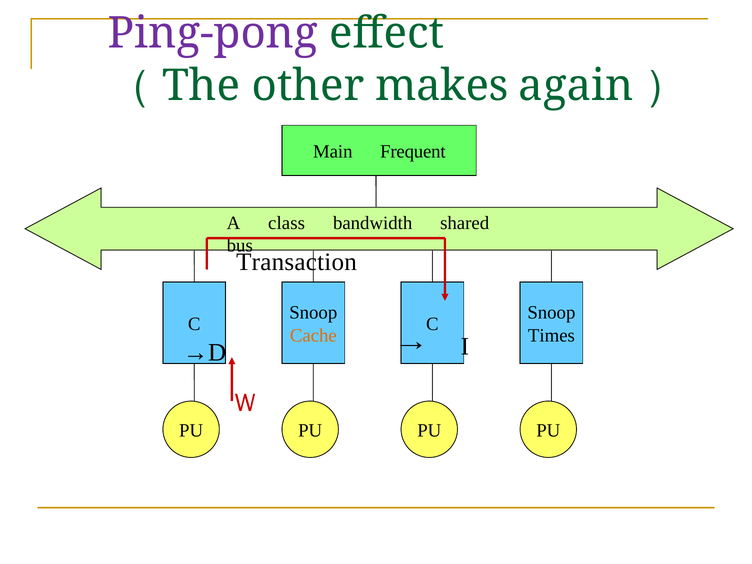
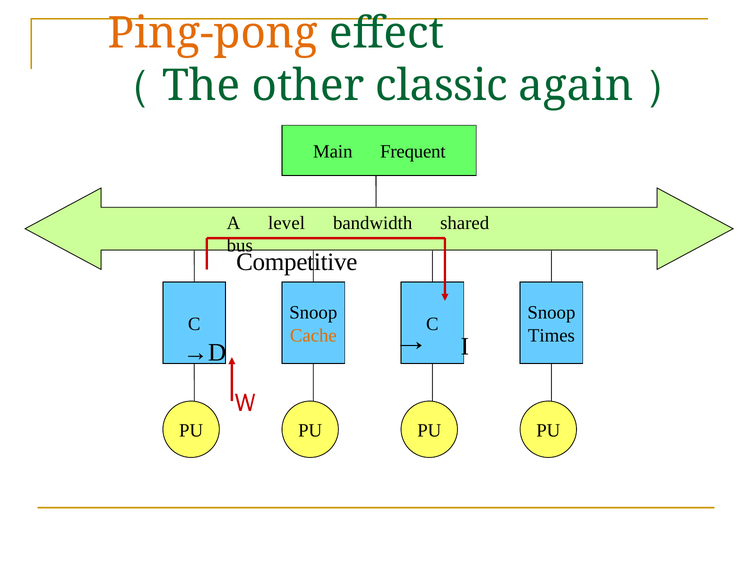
Ping-pong colour: purple -> orange (213, 33)
makes: makes -> classic (442, 86)
class: class -> level (287, 223)
Transaction: Transaction -> Competitive (297, 262)
